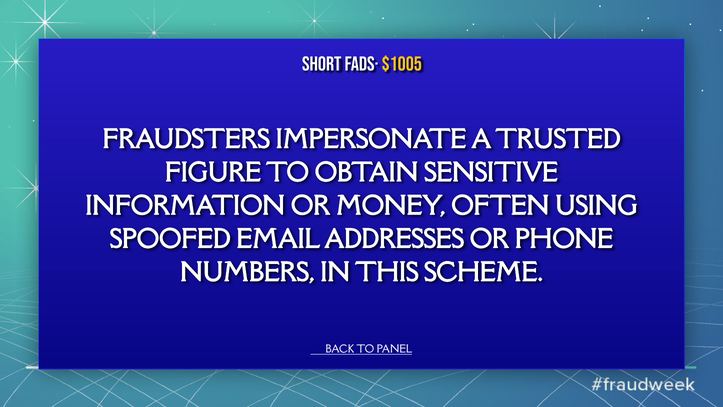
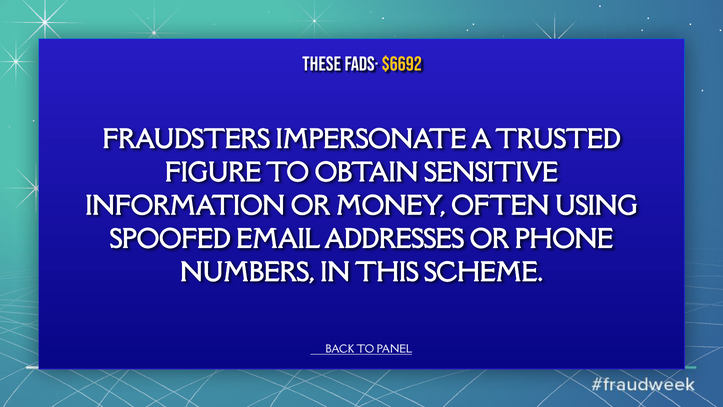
Short: Short -> These (322, 64)
$1005: $1005 -> $6692 (402, 64)
